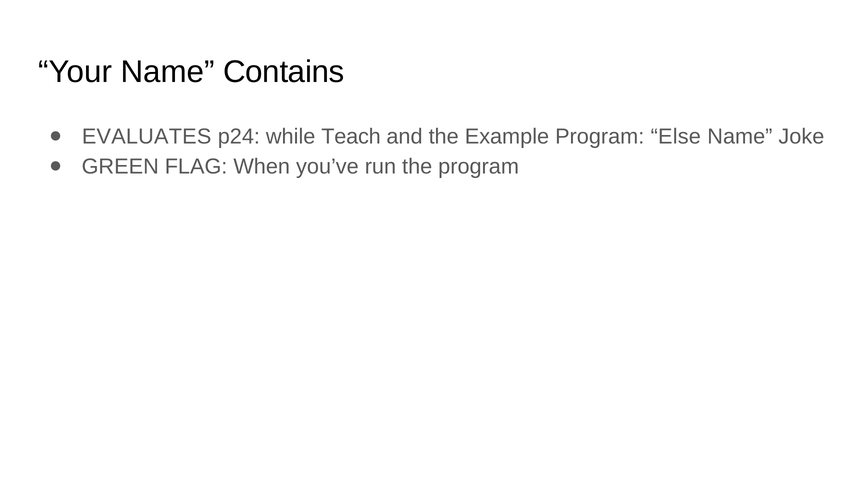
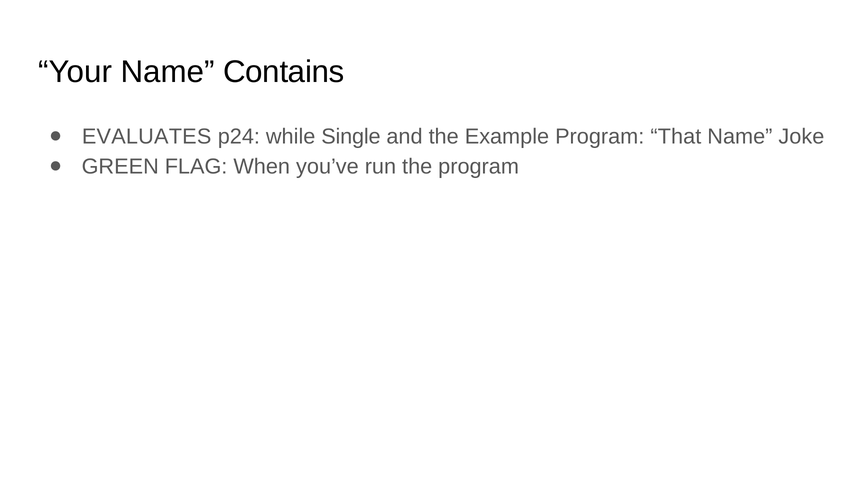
Teach: Teach -> Single (351, 137)
Else: Else -> That (676, 137)
